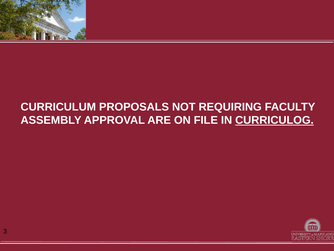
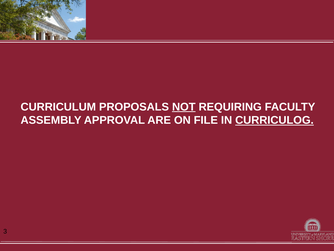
NOT underline: none -> present (184, 107)
